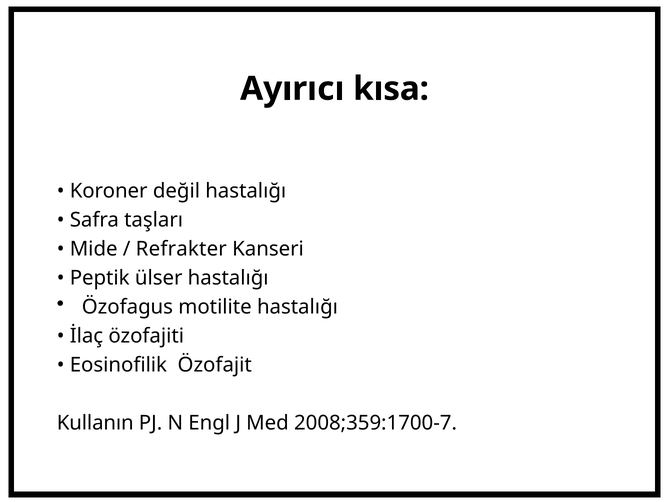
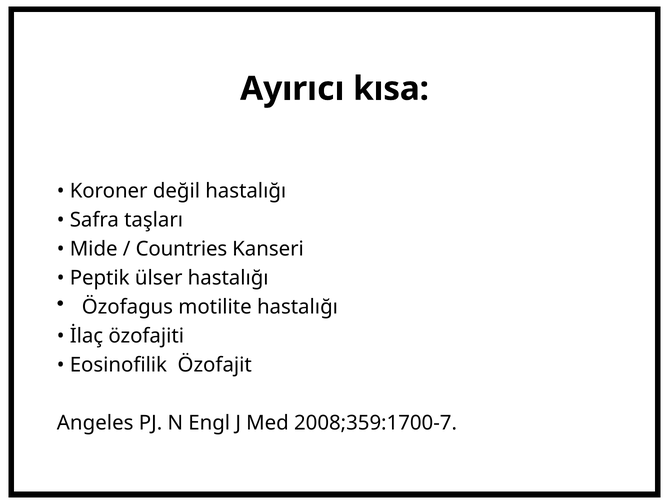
Refrakter: Refrakter -> Countries (181, 249)
Kullanın: Kullanın -> Angeles (95, 423)
